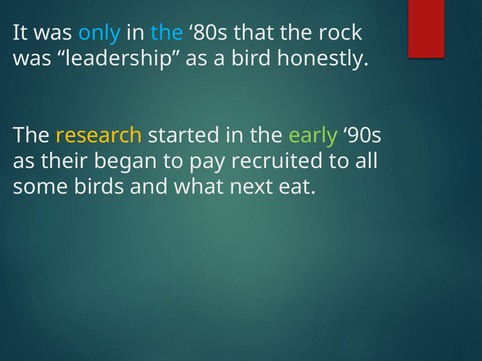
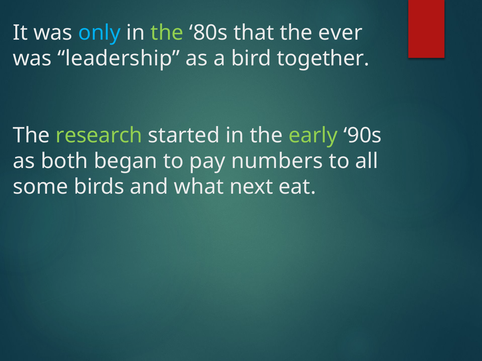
the colour: light blue -> light green (167, 33)
rock: rock -> ever (341, 33)
honestly: honestly -> together (323, 59)
research colour: yellow -> light green (99, 136)
their: their -> both (64, 161)
recruited: recruited -> numbers (277, 161)
